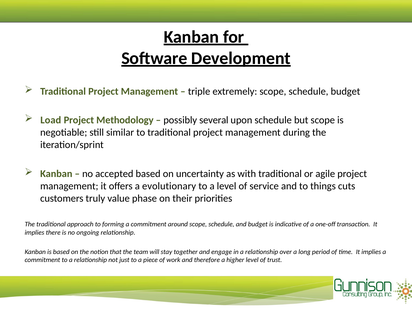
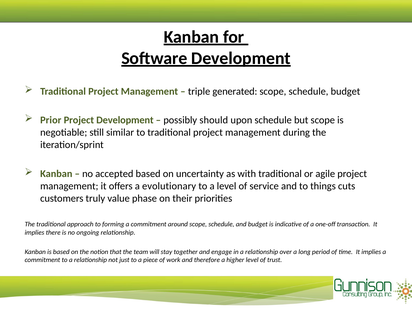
extremely: extremely -> generated (235, 91)
Load: Load -> Prior (51, 120)
Project Methodology: Methodology -> Development (125, 120)
several: several -> should (214, 120)
